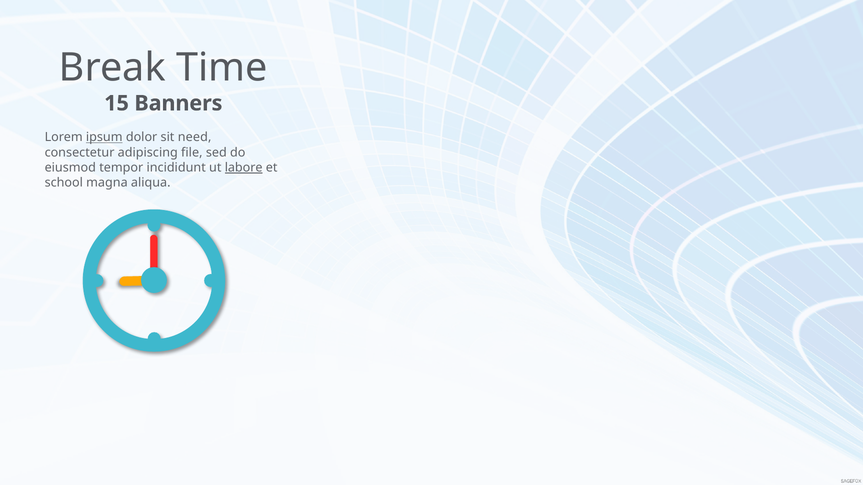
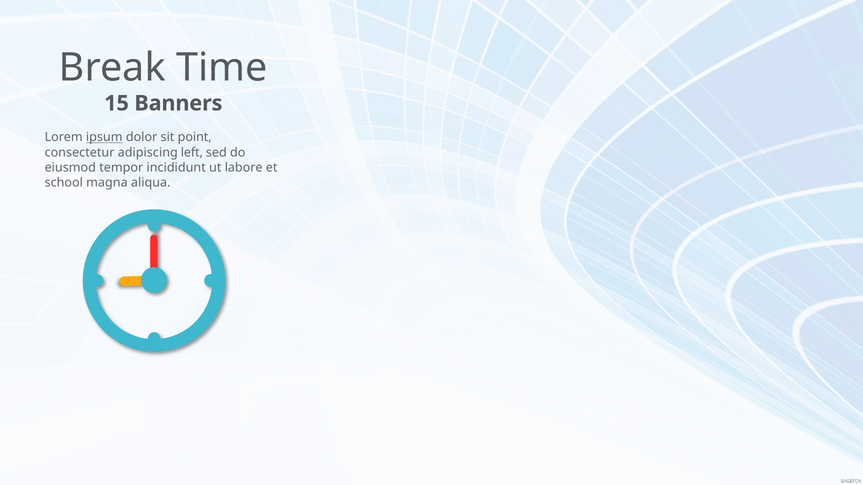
need: need -> point (195, 137)
file: file -> left (192, 153)
labore underline: present -> none (244, 168)
